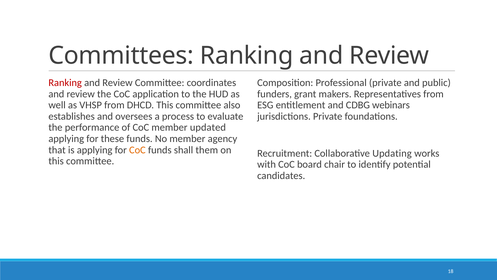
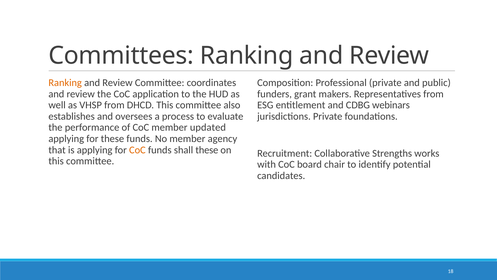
Ranking colour: red -> orange (65, 83)
shall them: them -> these (207, 150)
Updating: Updating -> Strengths (392, 153)
